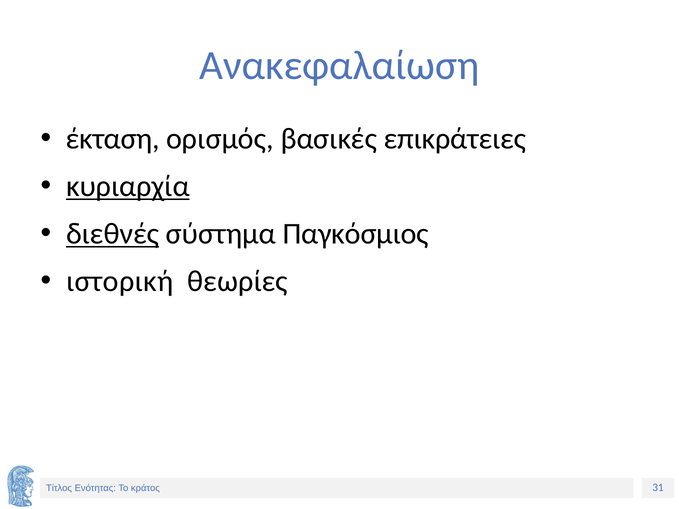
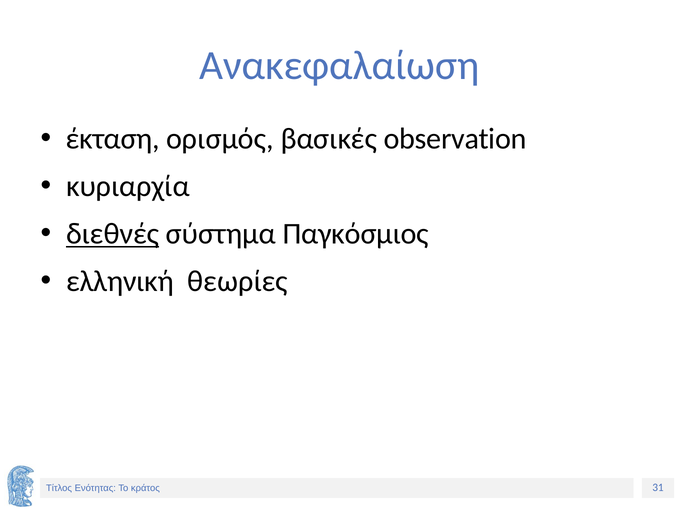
επικράτειες: επικράτειες -> observation (455, 139)
κυριαρχία underline: present -> none (128, 186)
ιστορική: ιστορική -> ελληνική (120, 281)
